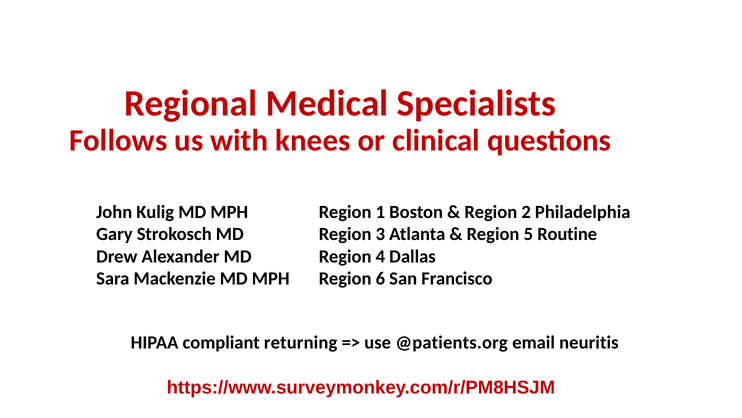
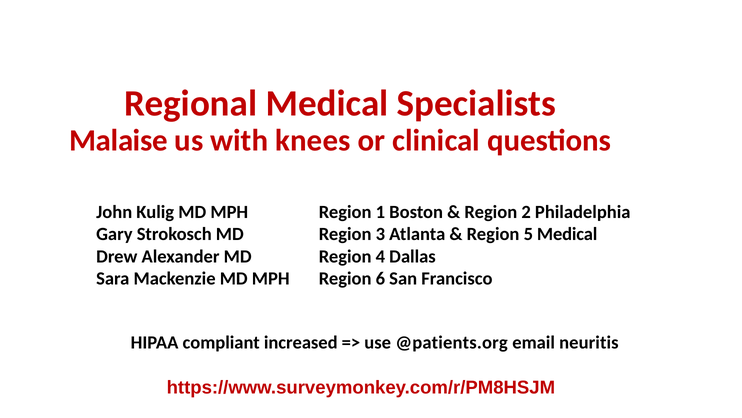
Follows: Follows -> Malaise (118, 140)
5 Routine: Routine -> Medical (567, 234)
returning: returning -> increased (301, 342)
